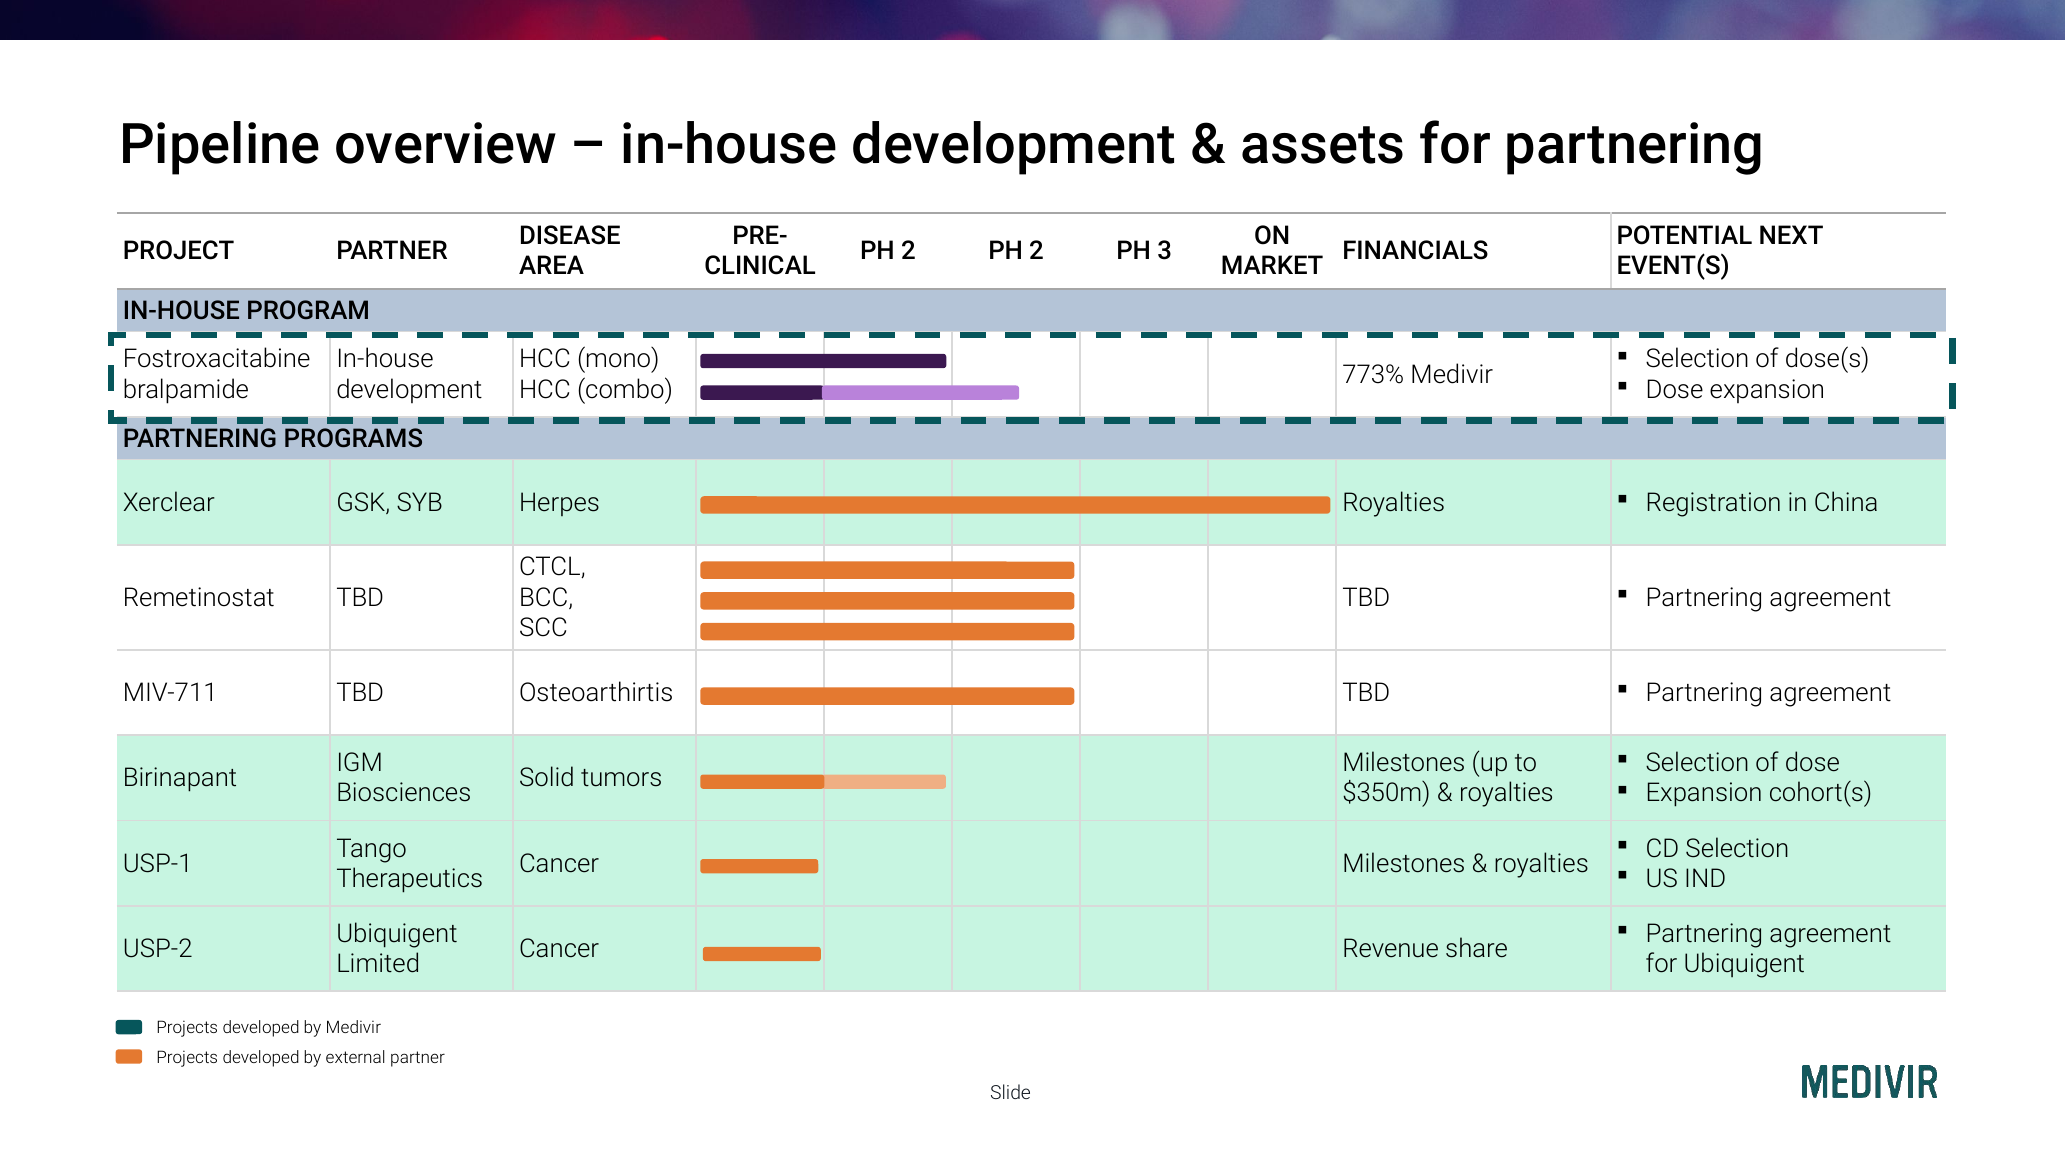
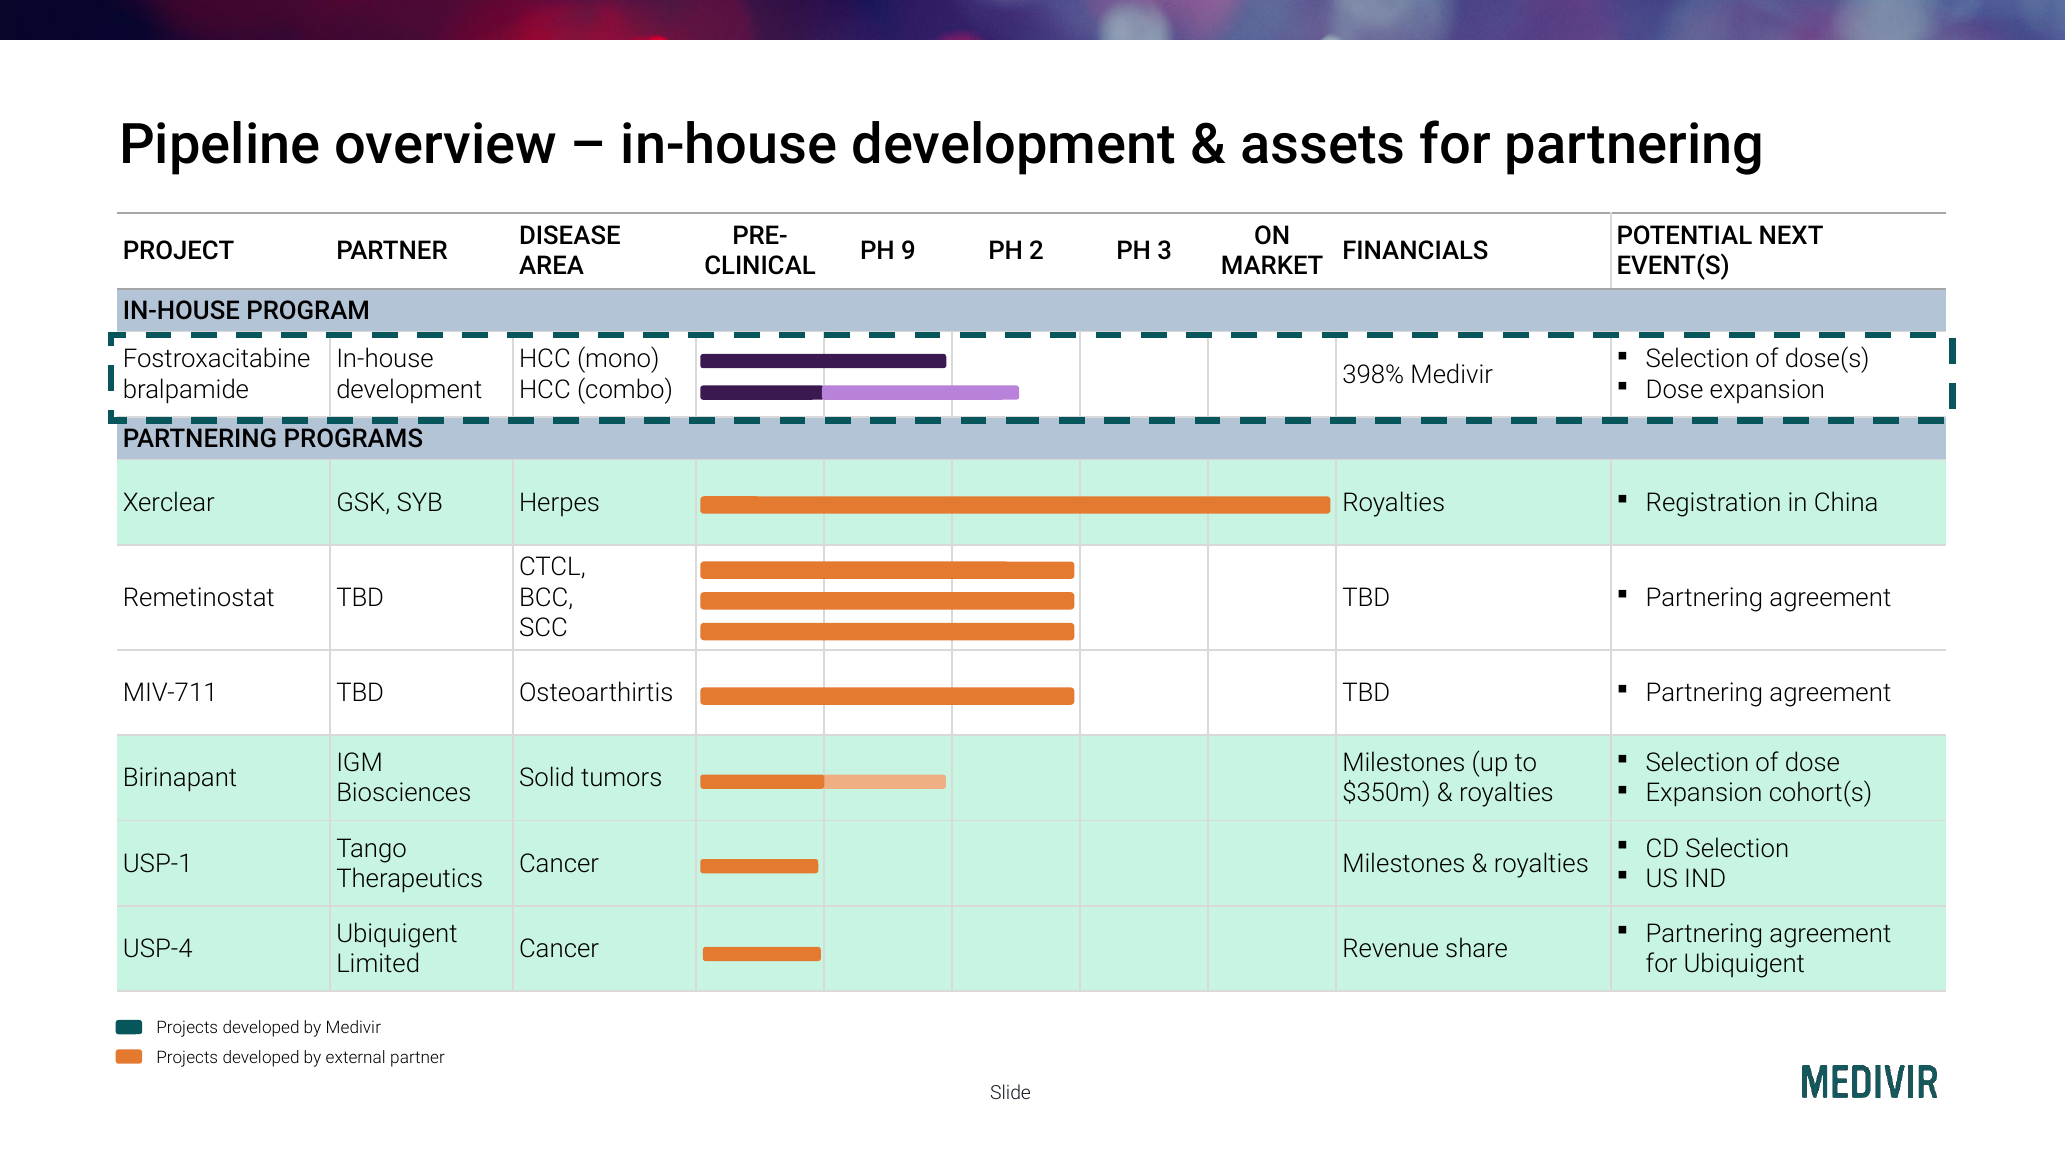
2: 2 -> 9 (909, 251)
773%: 773% -> 398% (1373, 374)
USP-2: USP-2 -> USP-4 (158, 949)
